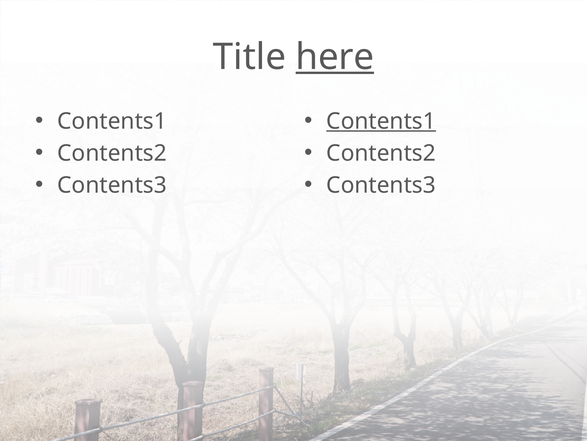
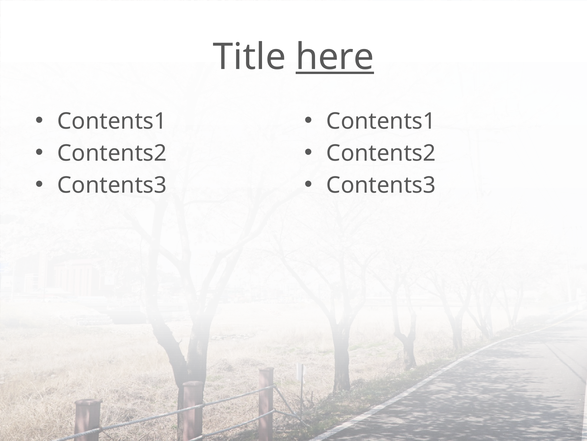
Contents1 underline: present -> none (381, 121)
